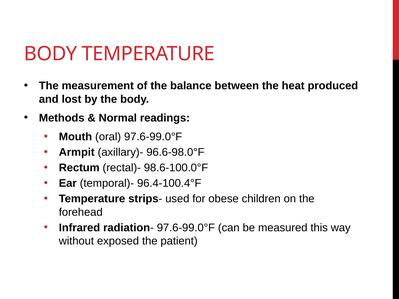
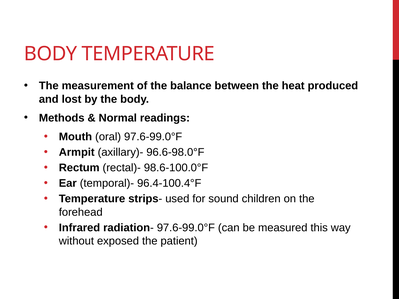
obese: obese -> sound (224, 199)
